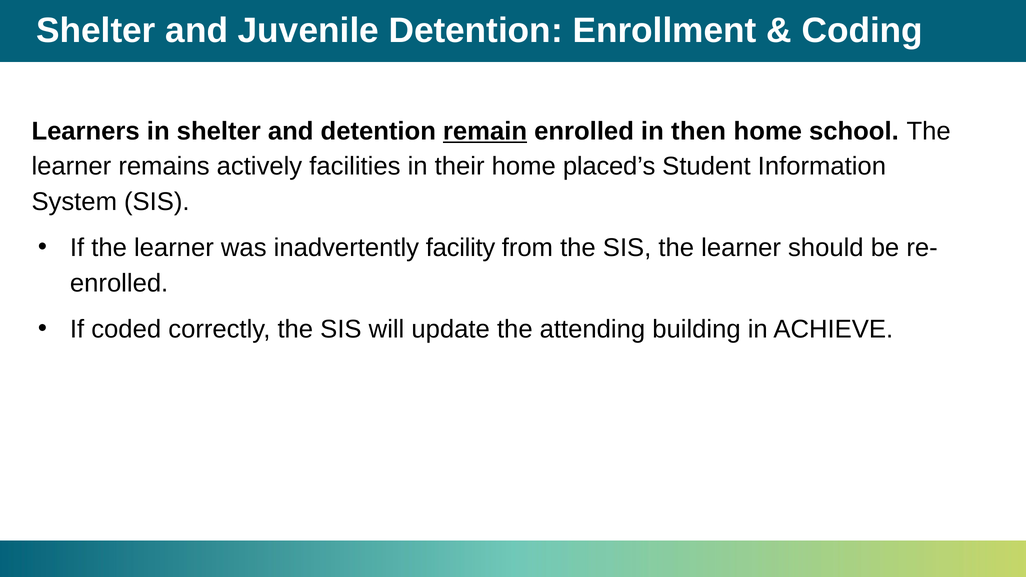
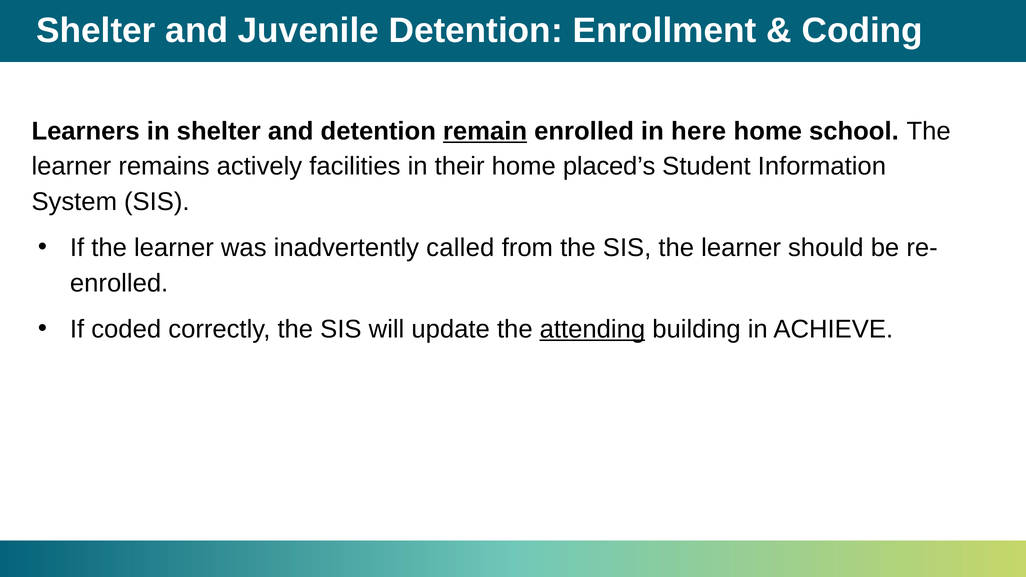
then: then -> here (699, 131)
facility: facility -> called (460, 248)
attending underline: none -> present (592, 329)
